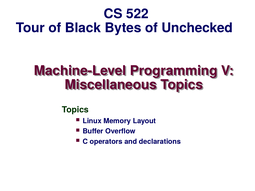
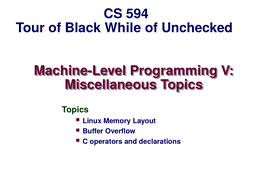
522: 522 -> 594 (137, 14)
Bytes: Bytes -> While (123, 28)
